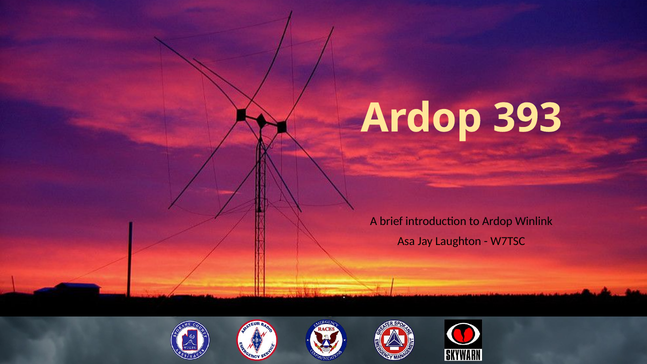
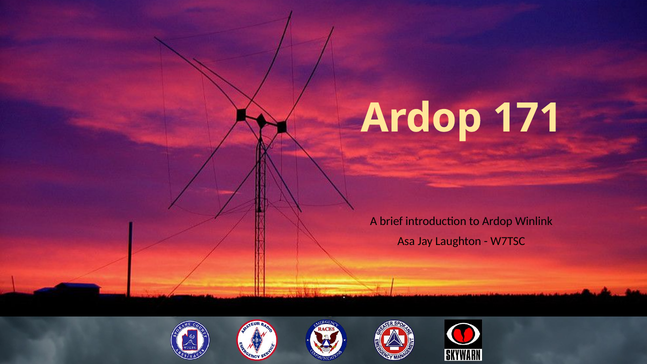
393: 393 -> 171 (527, 118)
